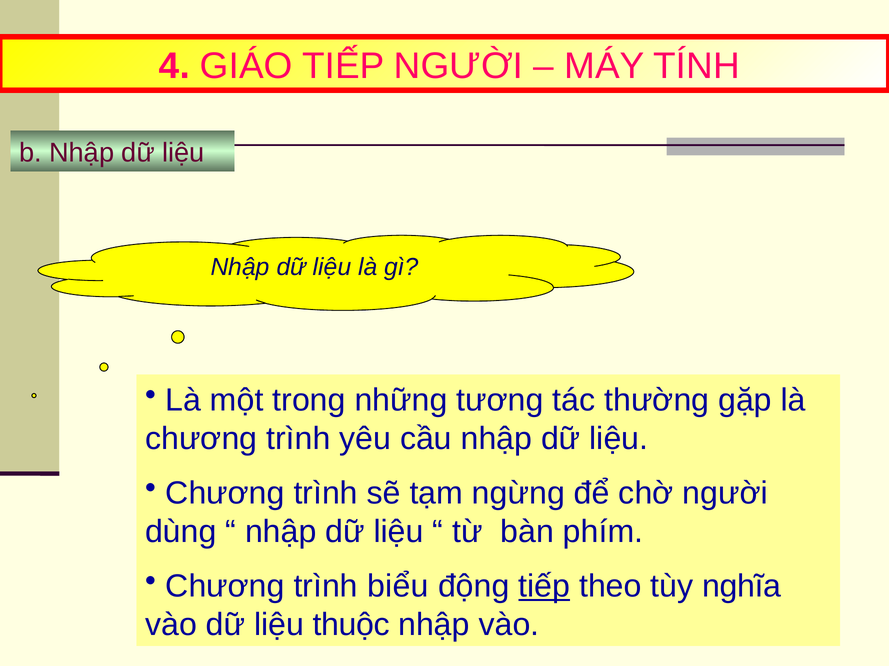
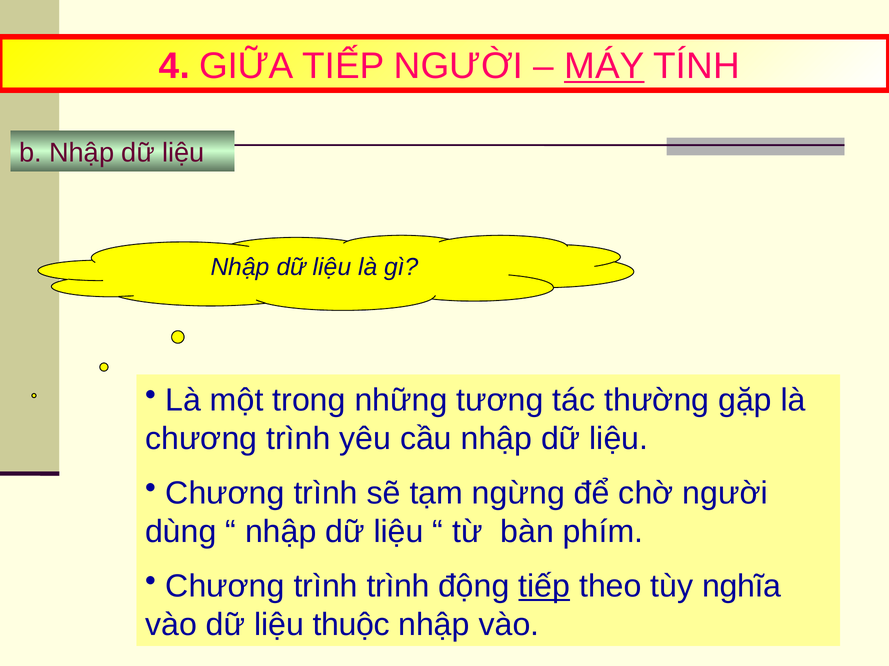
GIÁO: GIÁO -> GIỮA (246, 66)
MÁY underline: none -> present (604, 66)
trình biểu: biểu -> trình (398, 587)
